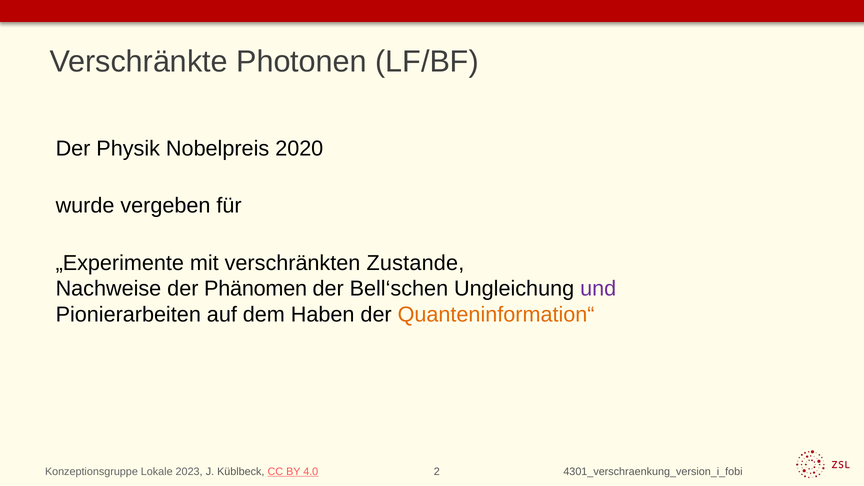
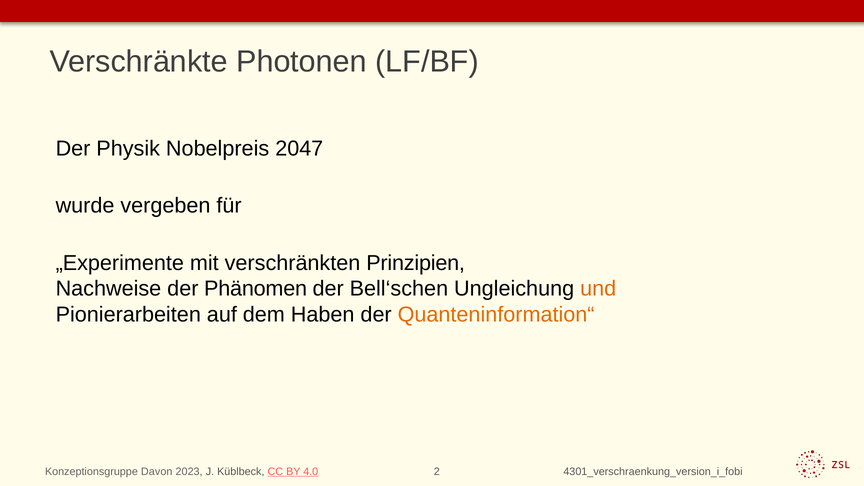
2020: 2020 -> 2047 (299, 148)
Zustande: Zustande -> Prinzipien (416, 263)
und colour: purple -> orange (598, 289)
Lokale: Lokale -> Davon (157, 472)
